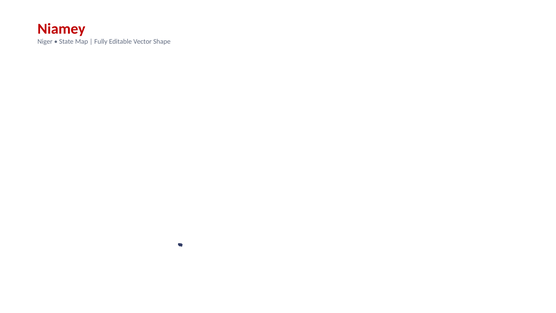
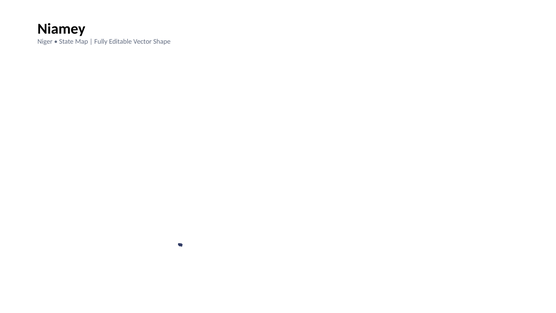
Niamey colour: red -> black (61, 29)
